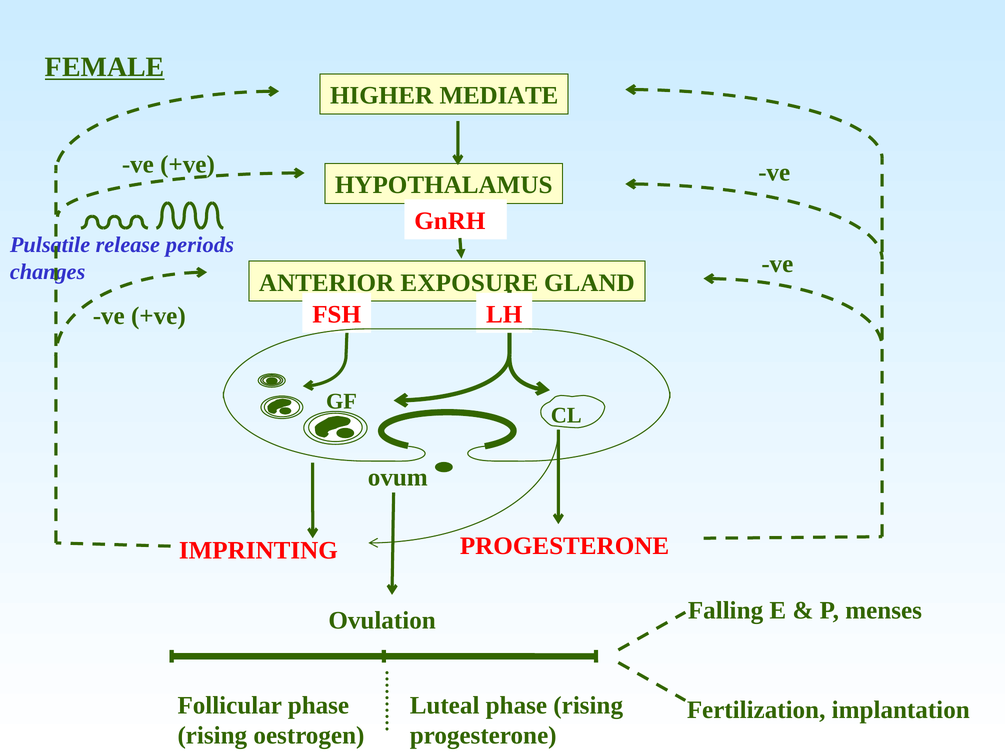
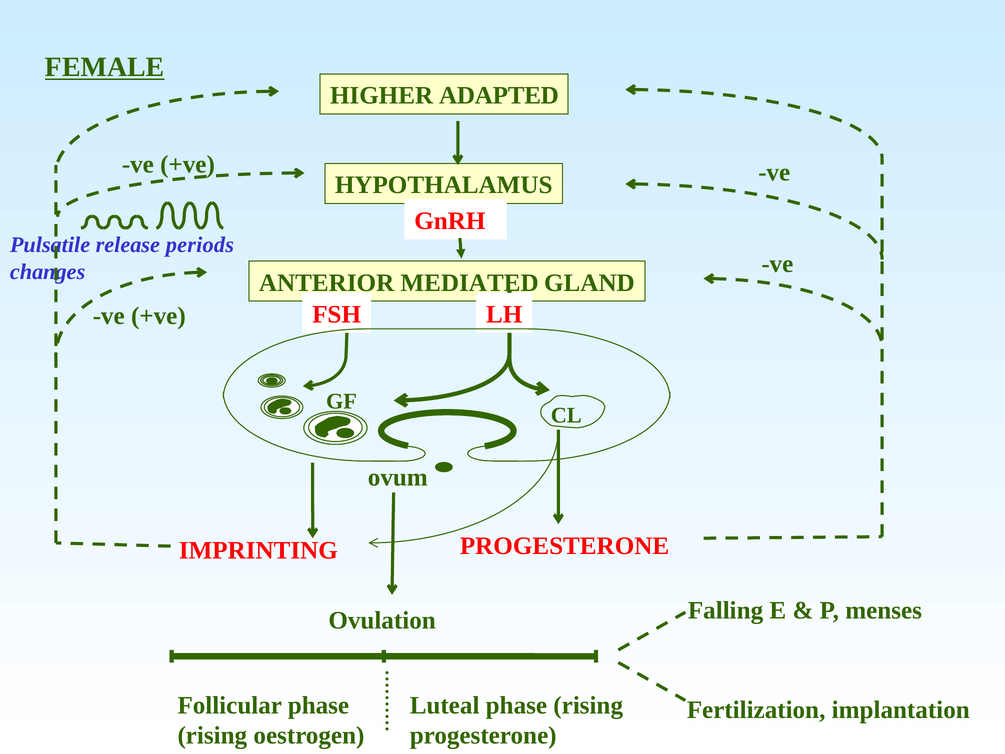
MEDIATE: MEDIATE -> ADAPTED (499, 96)
EXPOSURE: EXPOSURE -> MEDIATED (470, 283)
